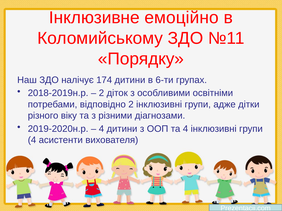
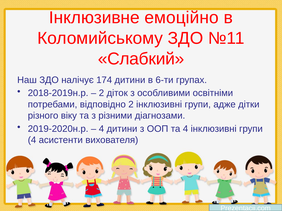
Порядку: Порядку -> Слабкий (141, 59)
